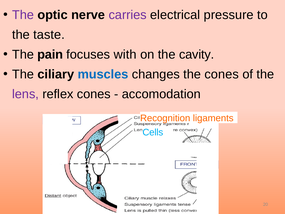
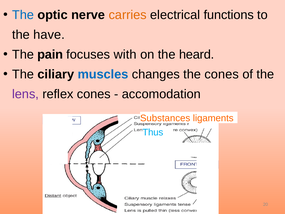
The colour: purple -> blue (23, 15)
carries colour: purple -> orange (128, 15)
pressure: pressure -> functions (229, 15)
taste: taste -> have (49, 35)
cavity: cavity -> heard (197, 54)
Recognition: Recognition -> Substances (165, 118)
Cells: Cells -> Thus (153, 132)
